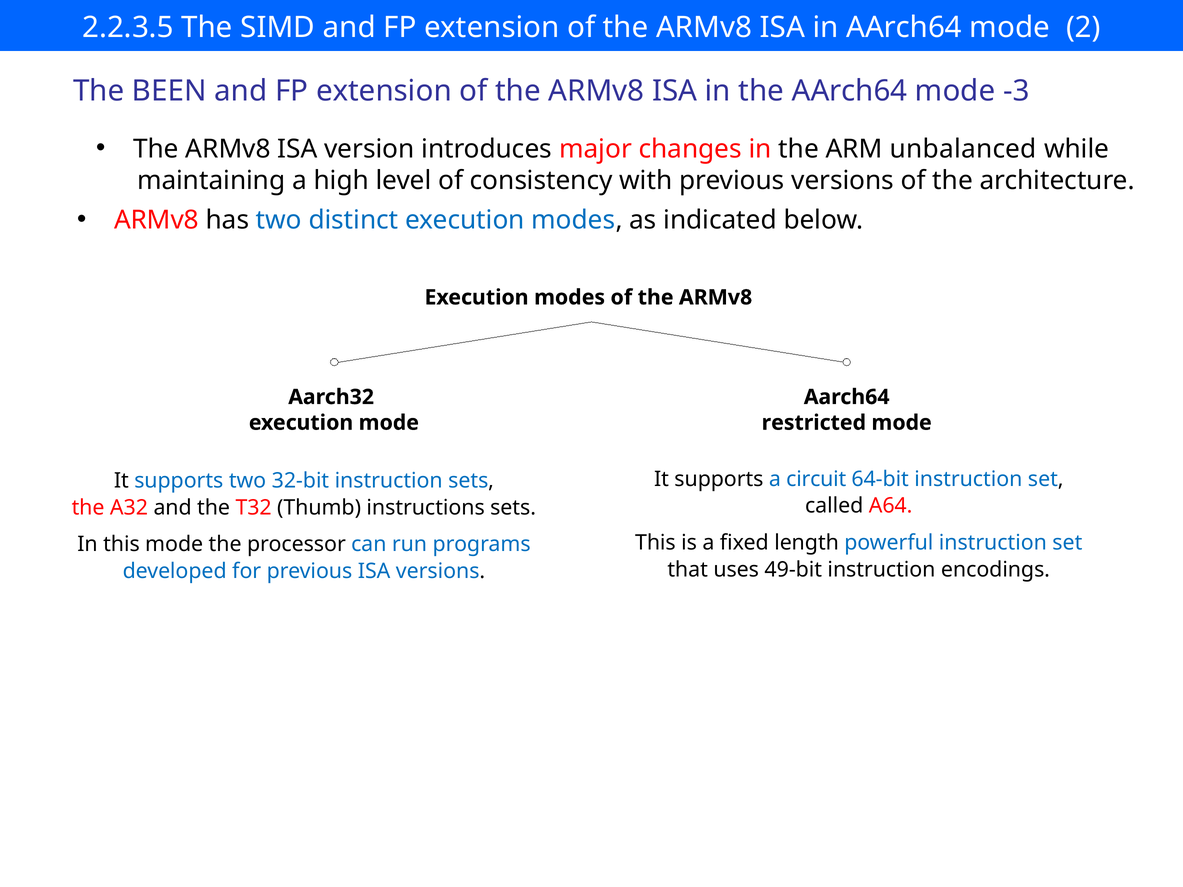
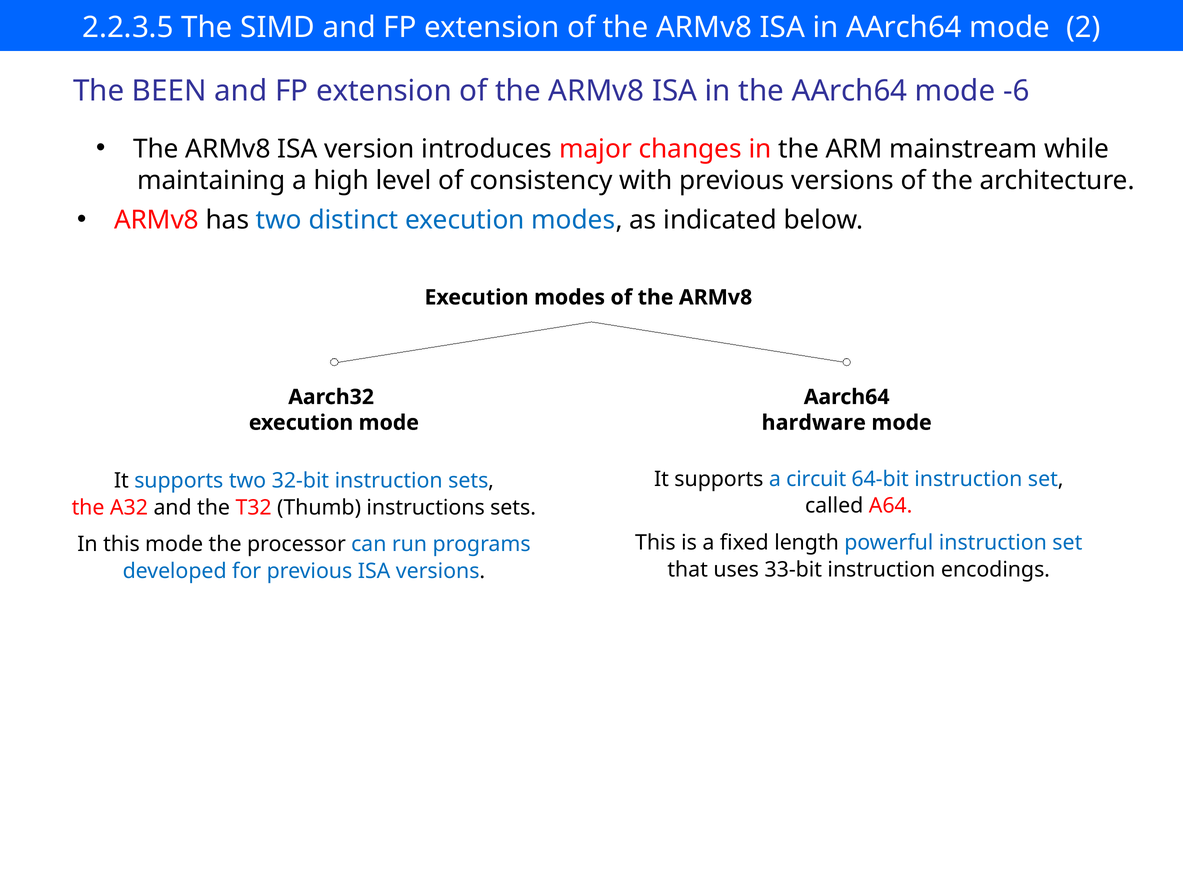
-3: -3 -> -6 (1016, 91)
unbalanced: unbalanced -> mainstream (963, 149)
restricted: restricted -> hardware (814, 423)
49-bit: 49-bit -> 33-bit (793, 570)
